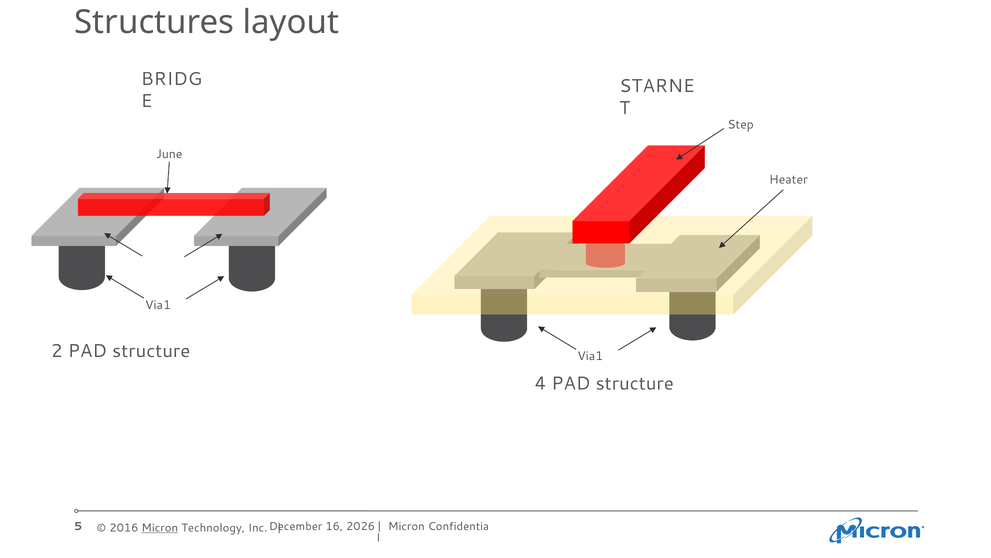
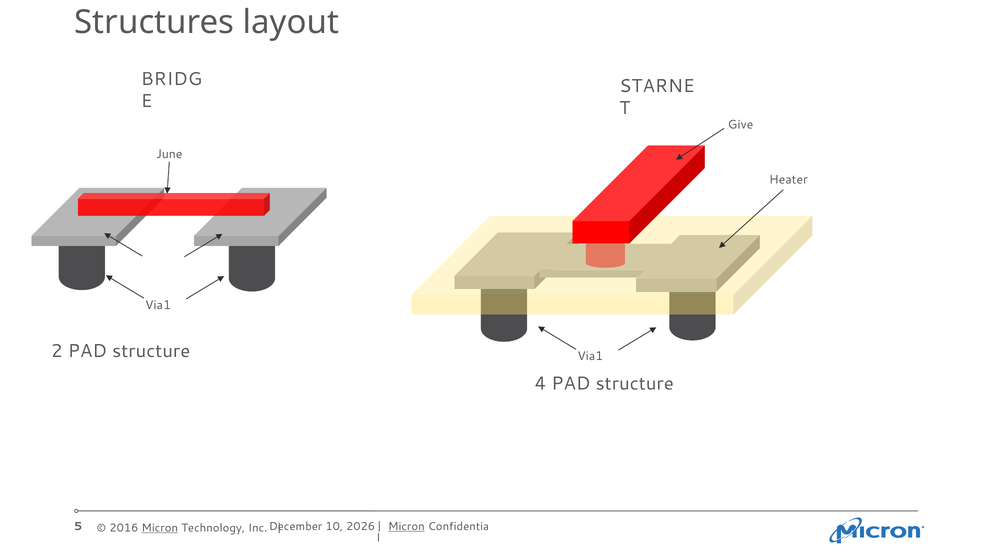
Step: Step -> Give (741, 124)
16: 16 -> 10 (334, 526)
Micron underline: none -> present (406, 526)
